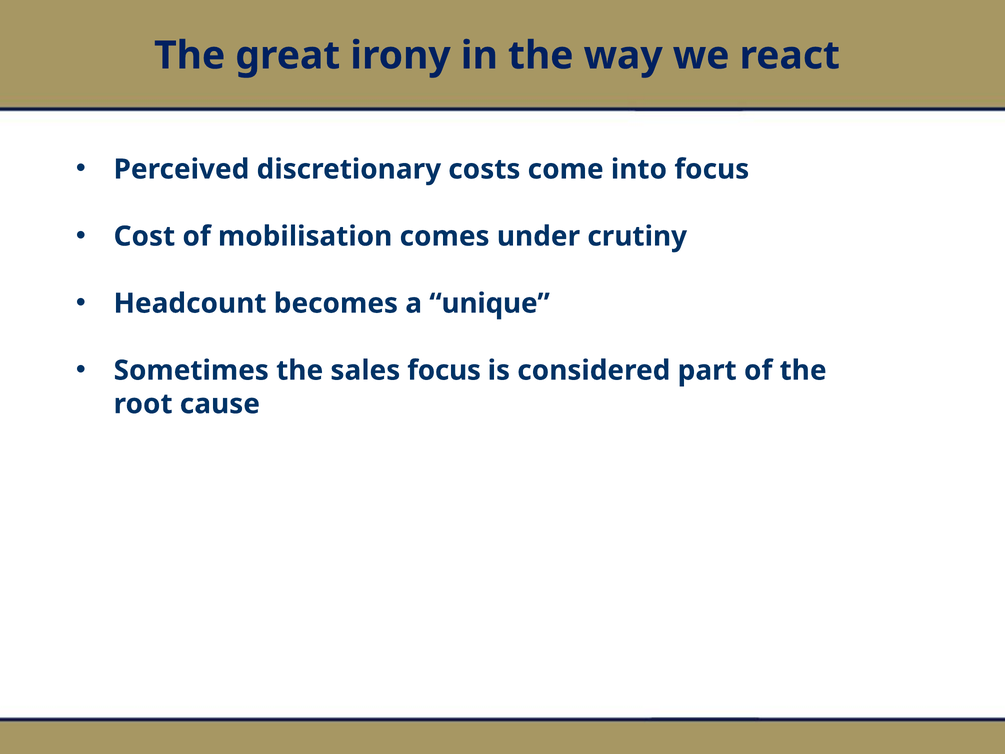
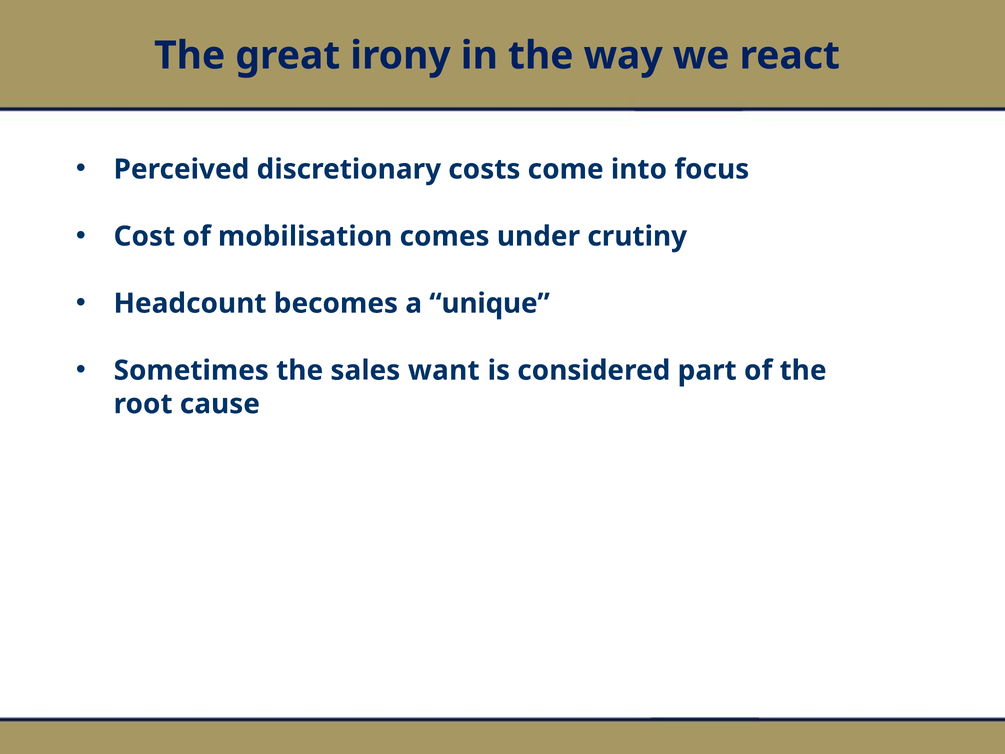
sales focus: focus -> want (444, 370)
